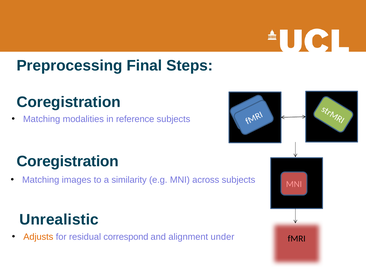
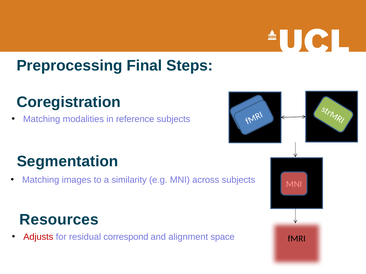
Coregistration: Coregistration -> Segmentation (68, 162)
Unrealistic: Unrealistic -> Resources (59, 220)
Adjusts colour: orange -> red (38, 237)
under: under -> space (223, 237)
